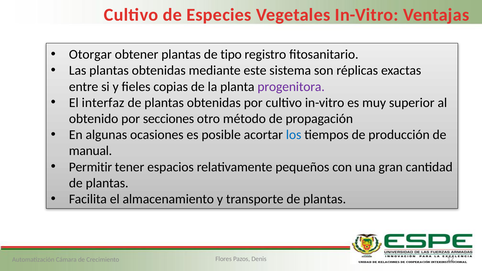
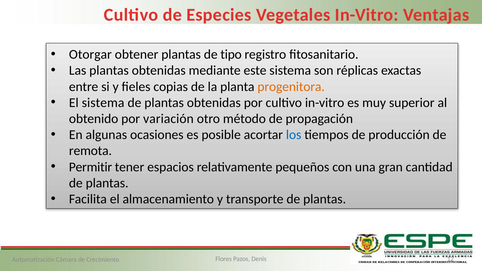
progenitora colour: purple -> orange (291, 87)
El interfaz: interfaz -> sistema (103, 103)
secciones: secciones -> variación (168, 119)
manual: manual -> remota (90, 151)
